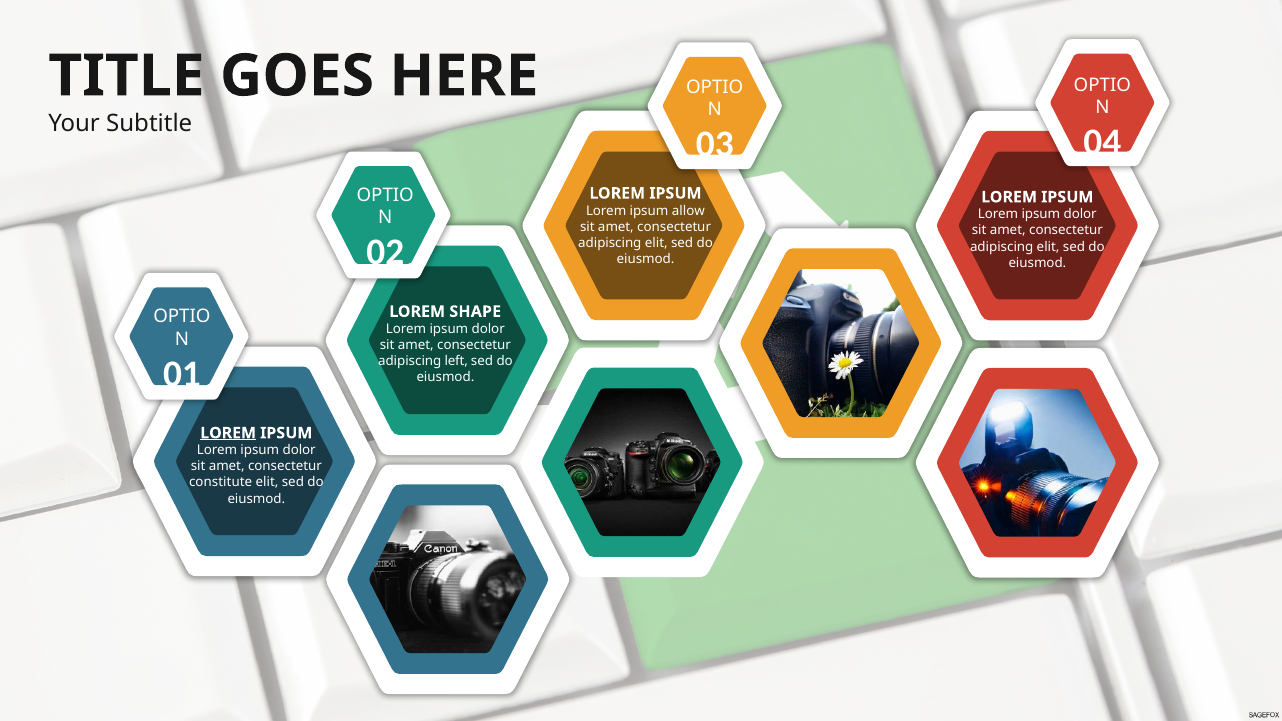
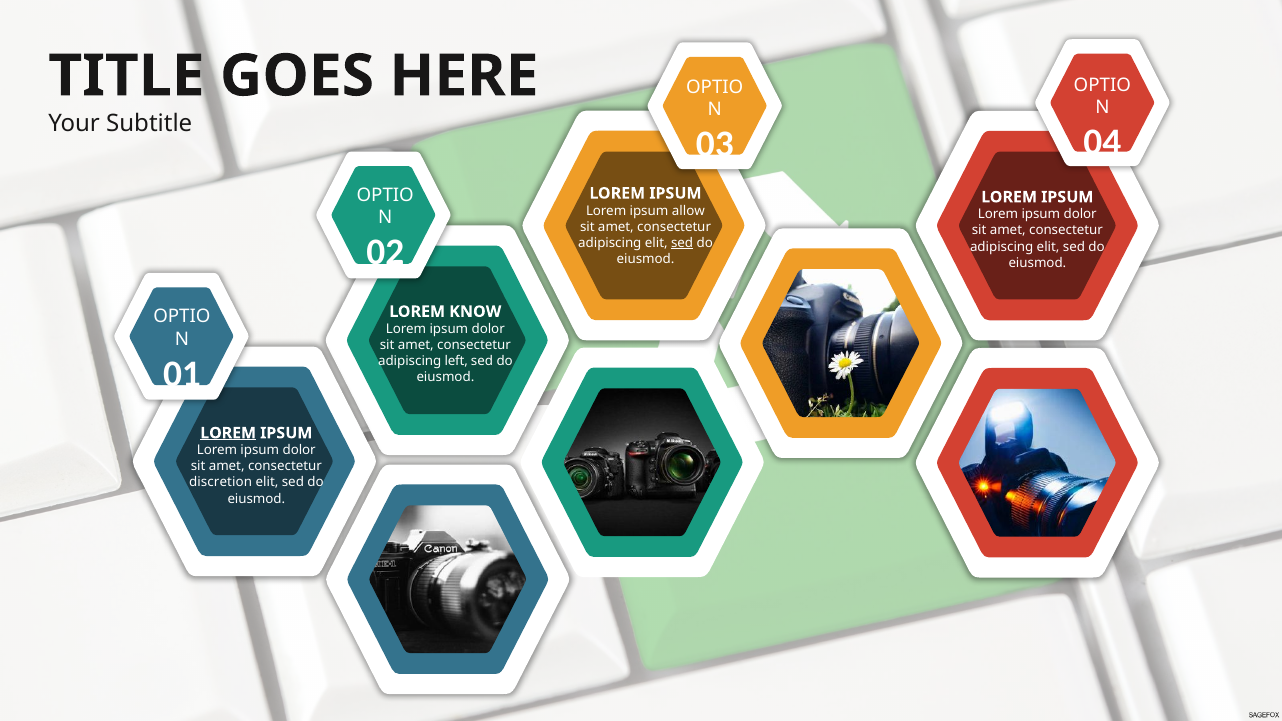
sed underline: none -> present (682, 243)
SHAPE: SHAPE -> KNOW (475, 312)
constitute: constitute -> discretion (221, 483)
